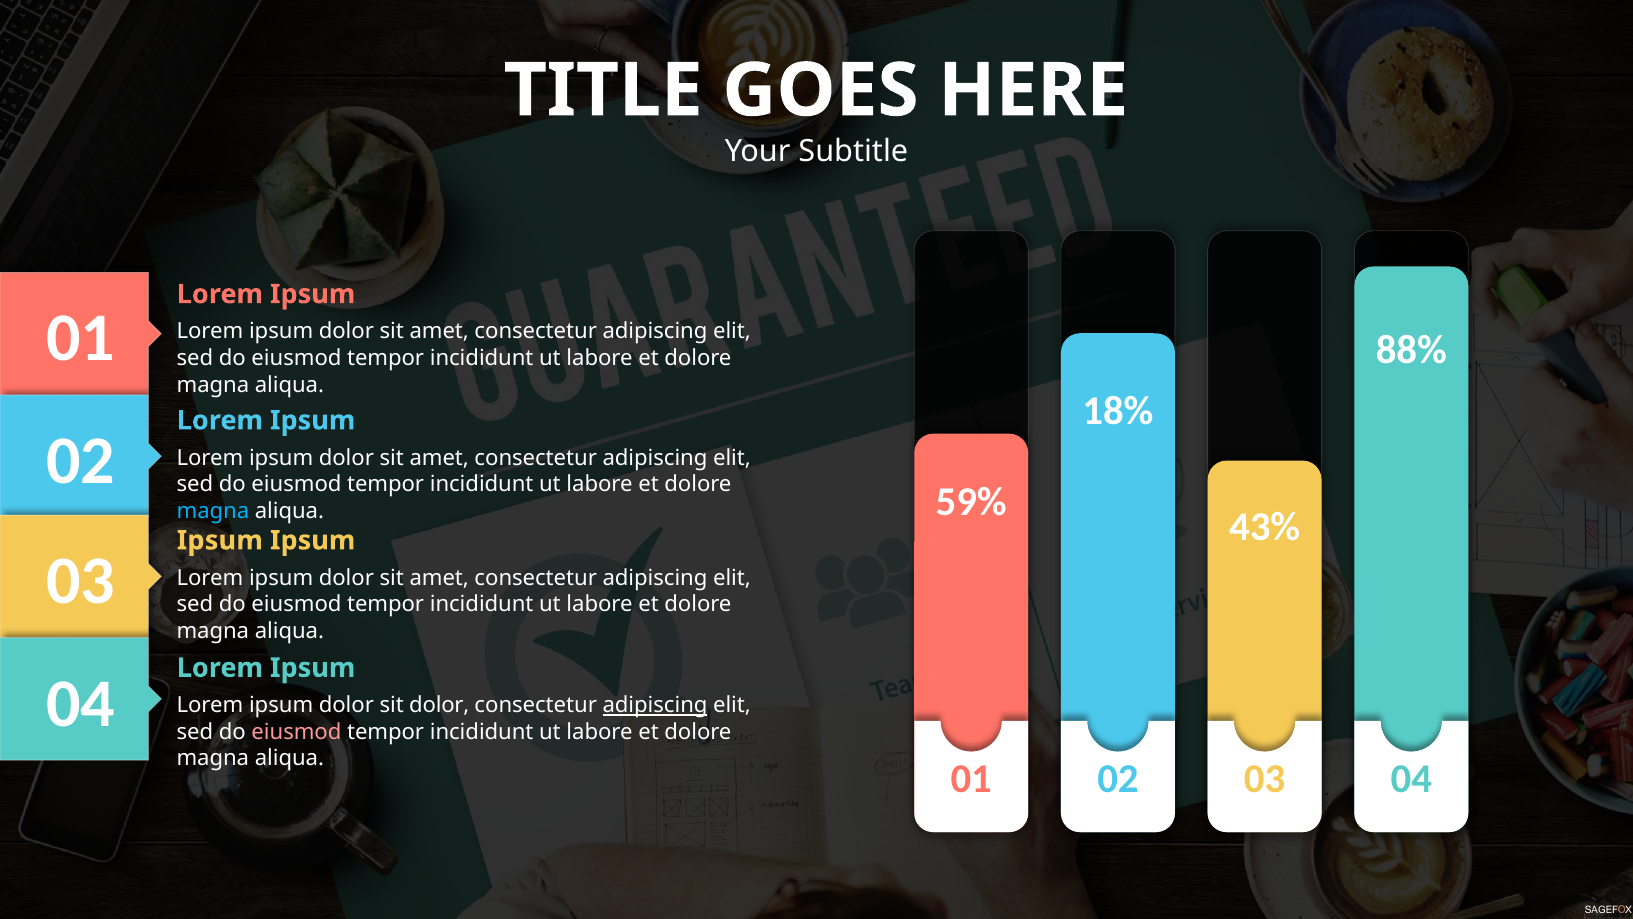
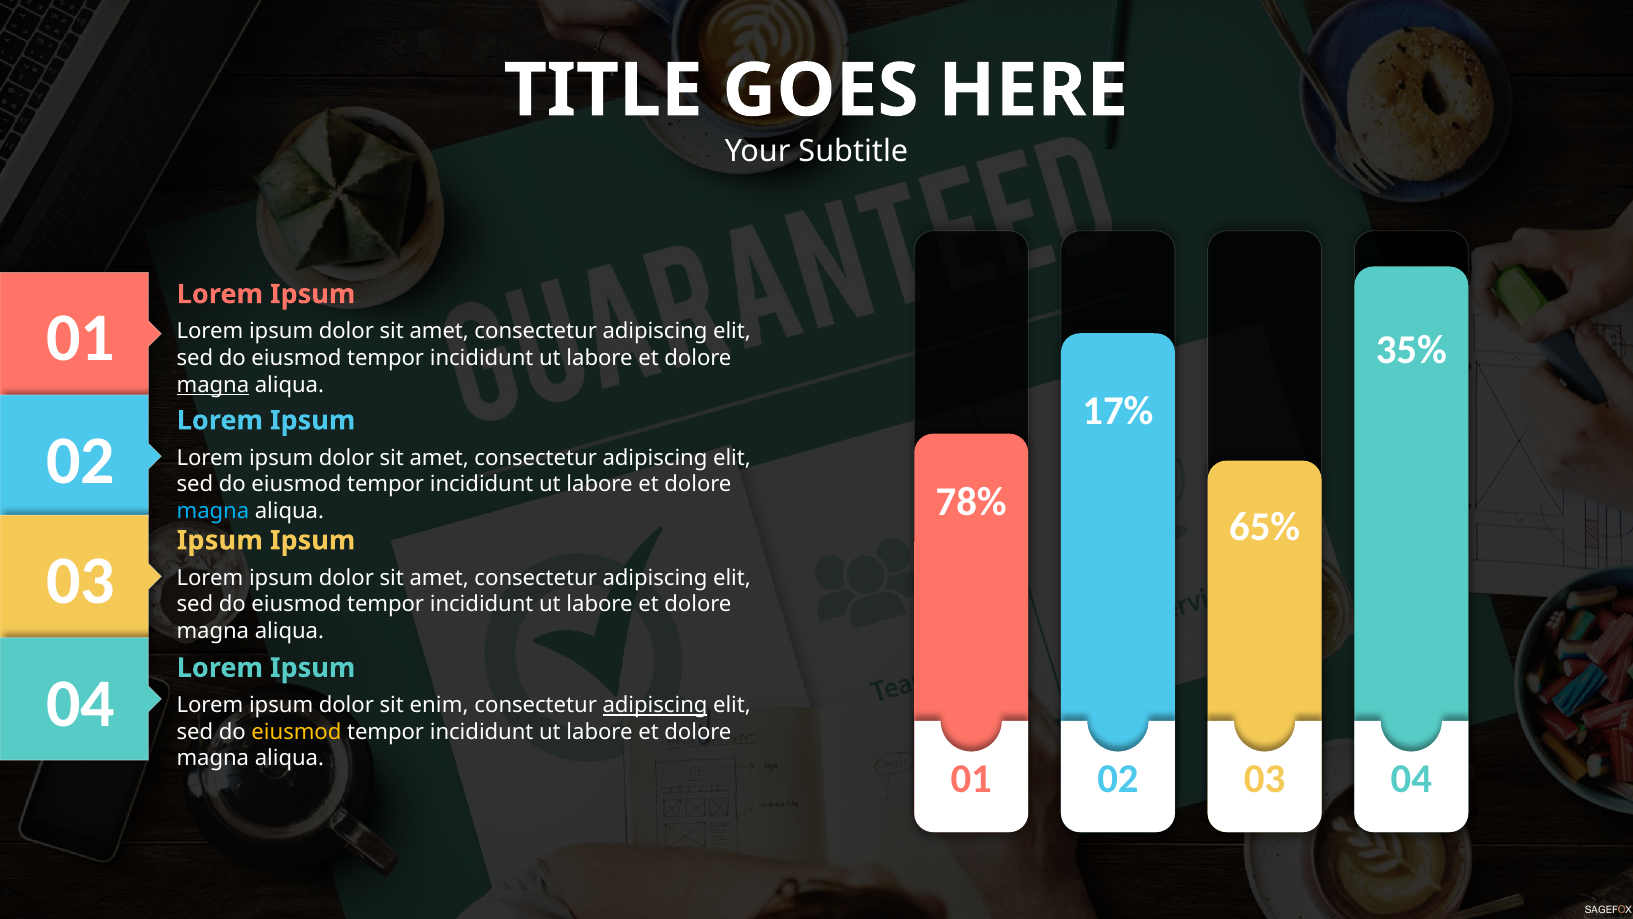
88%: 88% -> 35% (1411, 350)
magna underline: none -> present (213, 385)
18%: 18% -> 17% (1118, 410)
59%: 59% -> 78% (971, 502)
43%: 43% -> 65% (1265, 526)
sit dolor: dolor -> enim (439, 705)
eiusmod colour: pink -> yellow (296, 732)
